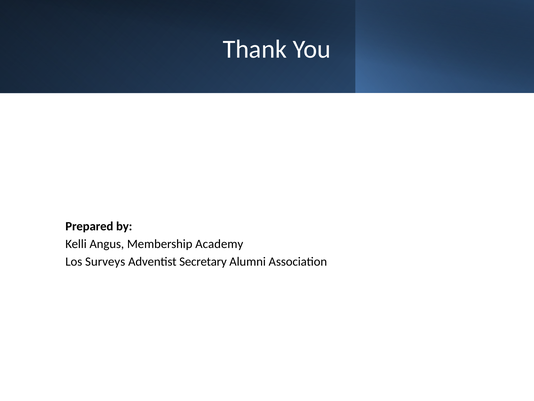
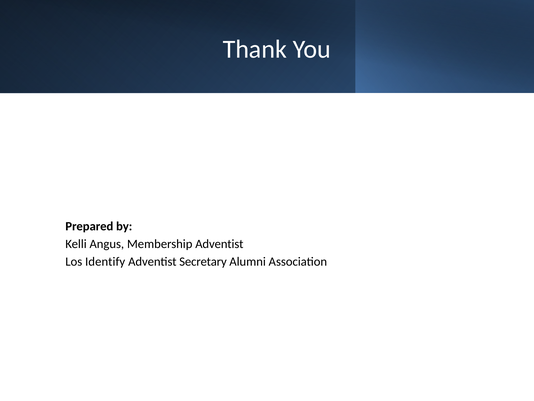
Membership Academy: Academy -> Adventist (219, 244)
Surveys: Surveys -> Identify (105, 261)
